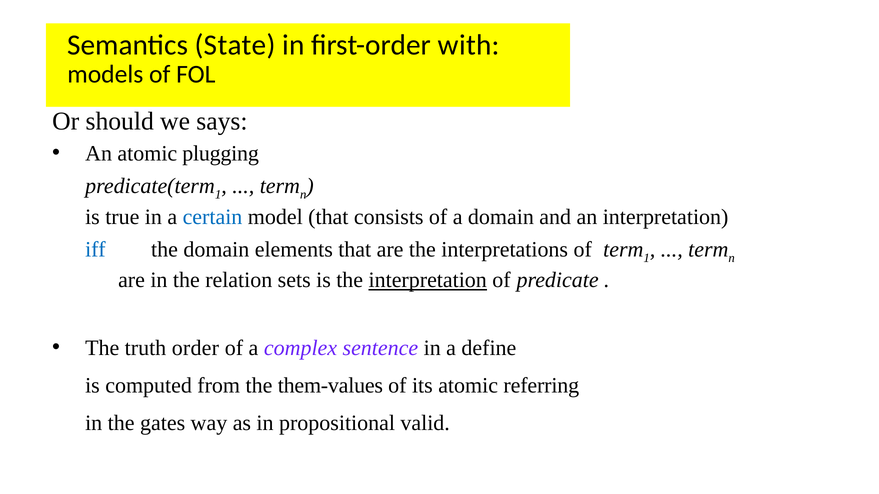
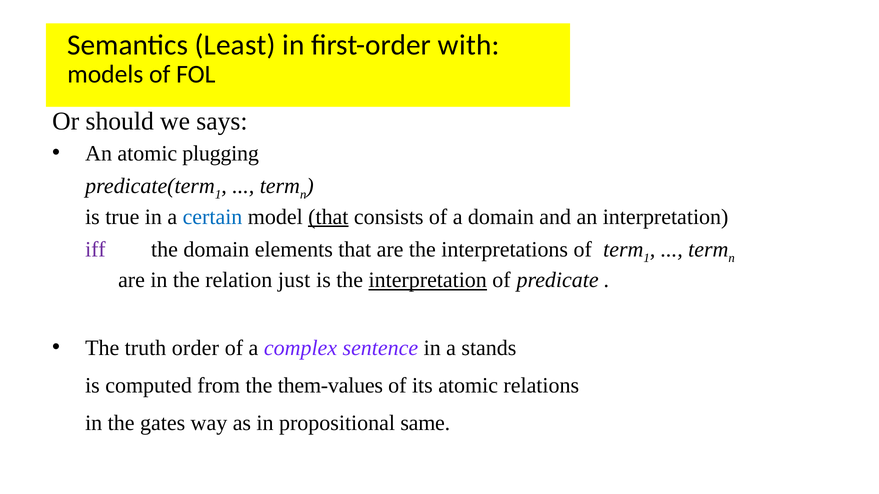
State: State -> Least (235, 45)
that underline: none -> present (328, 217)
iff colour: blue -> purple (95, 250)
sets: sets -> just (294, 280)
define: define -> stands (489, 348)
referring: referring -> relations (541, 386)
valid: valid -> same (425, 423)
